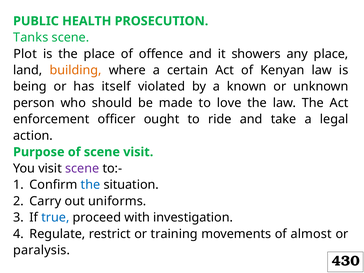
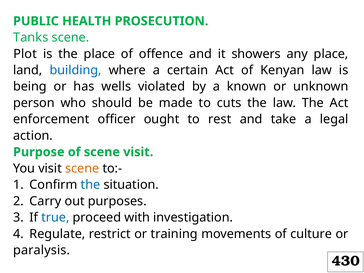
building colour: orange -> blue (76, 70)
itself: itself -> wells (116, 87)
love: love -> cuts (229, 103)
ride: ride -> rest (220, 119)
scene colour: purple -> orange (82, 168)
uniforms: uniforms -> purposes (117, 201)
almost: almost -> culture (311, 234)
